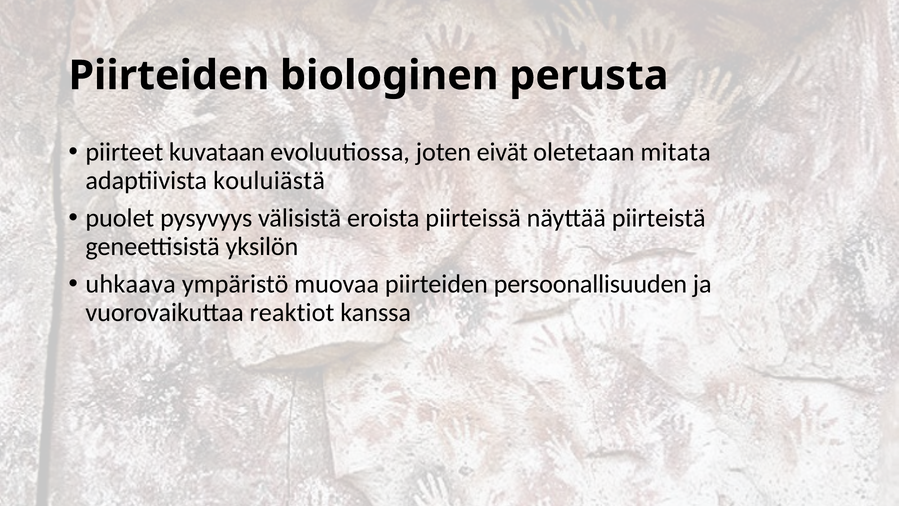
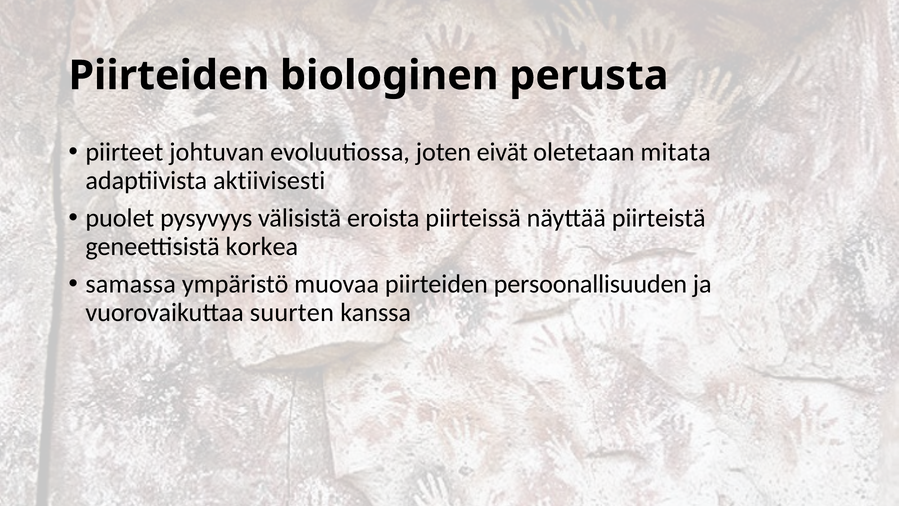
kuvataan: kuvataan -> johtuvan (217, 152)
kouluiästä: kouluiästä -> aktiivisesti (269, 180)
yksilön: yksilön -> korkea (262, 246)
uhkaava: uhkaava -> samassa (131, 284)
reaktiot: reaktiot -> suurten (292, 312)
